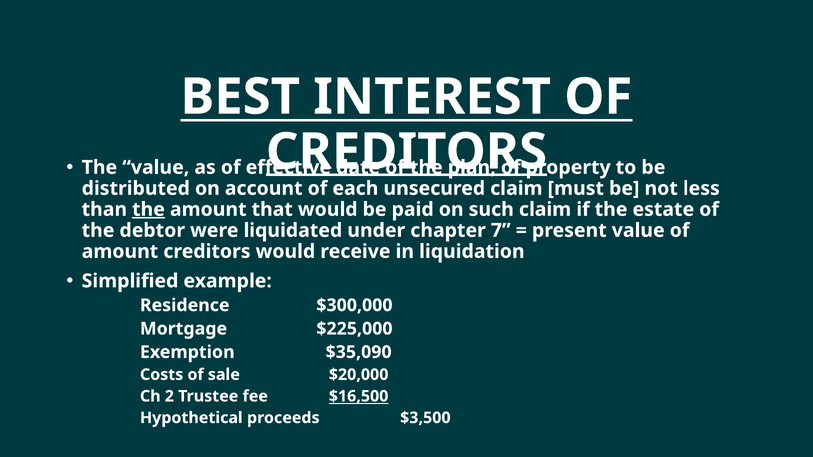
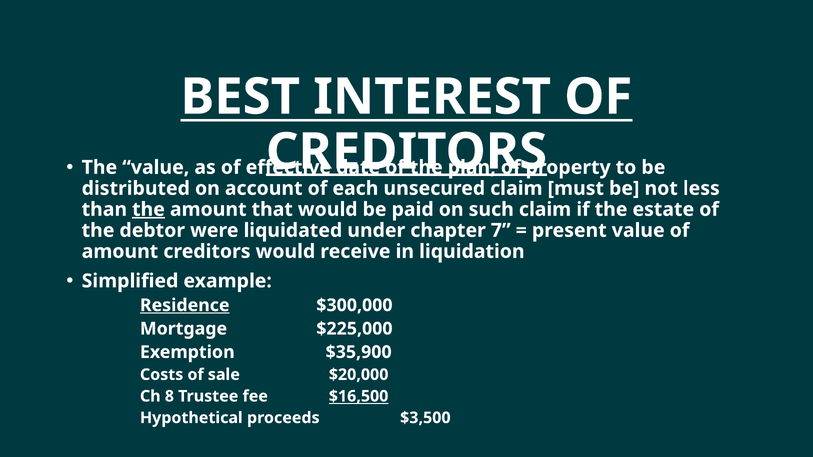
Residence underline: none -> present (185, 305)
$35,090: $35,090 -> $35,900 (359, 352)
2: 2 -> 8 (169, 396)
